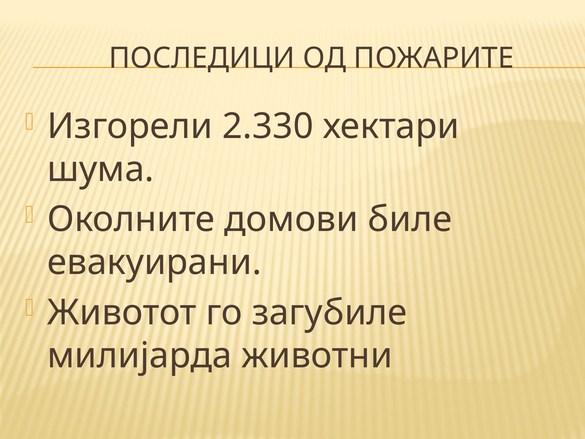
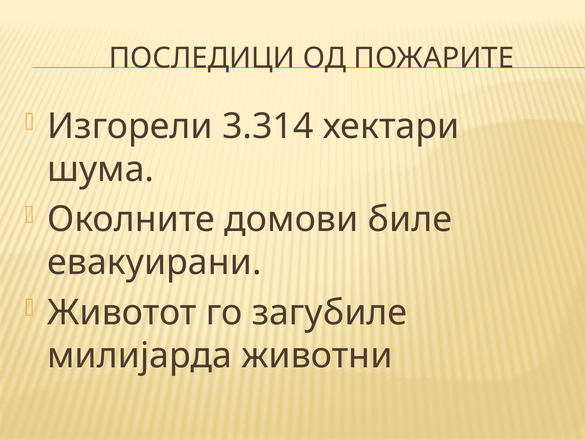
2.330: 2.330 -> 3.314 (268, 126)
